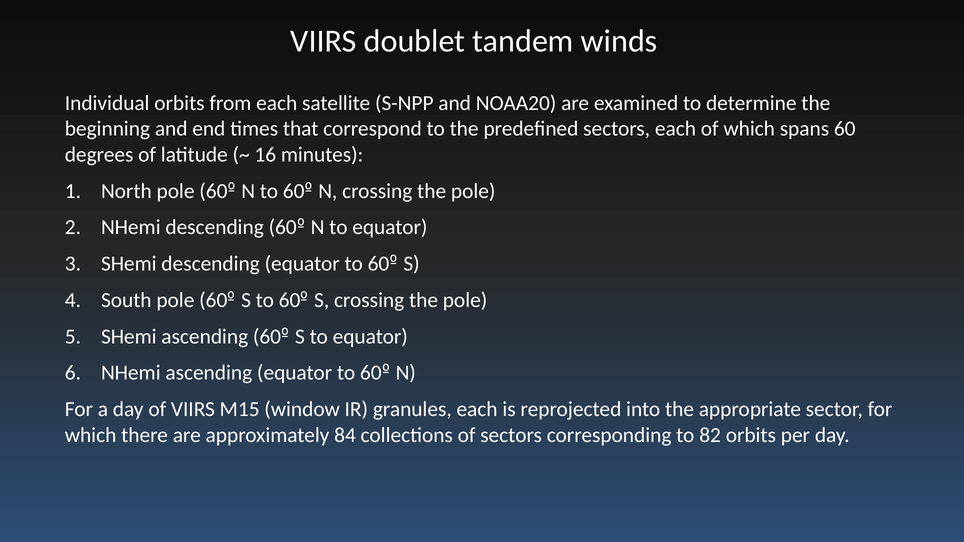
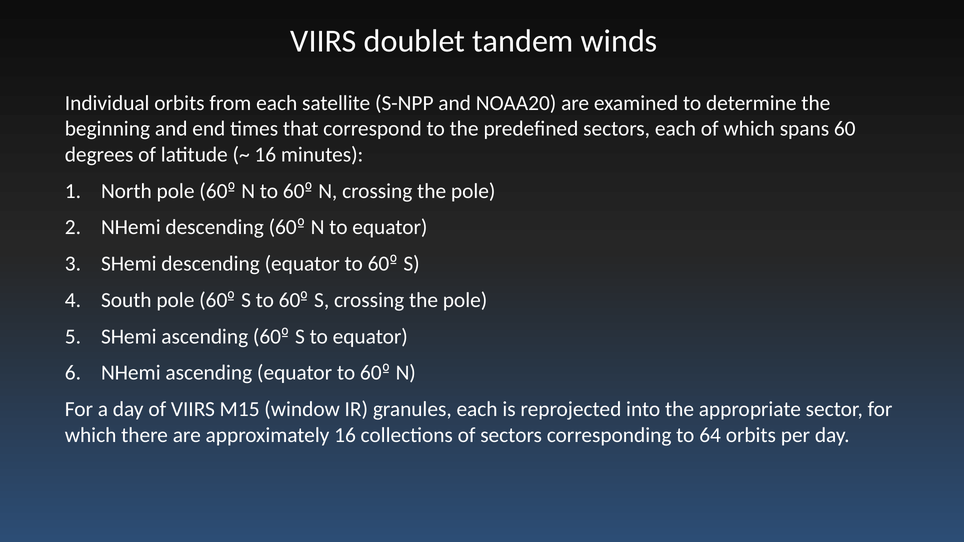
approximately 84: 84 -> 16 (345, 435)
82: 82 -> 64 (710, 435)
